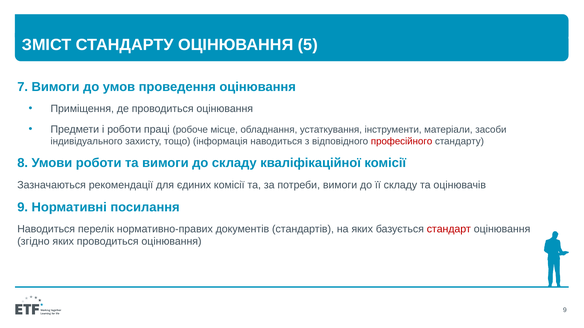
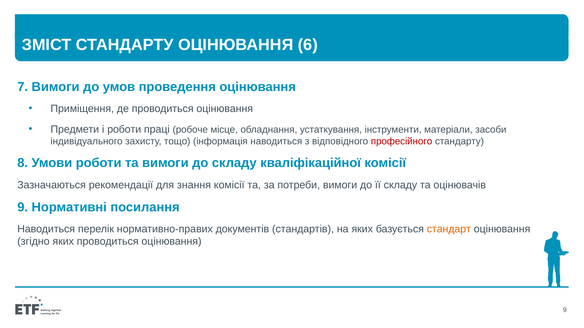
5: 5 -> 6 (308, 45)
єдиних: єдиних -> знання (194, 185)
стандарт colour: red -> orange (449, 229)
